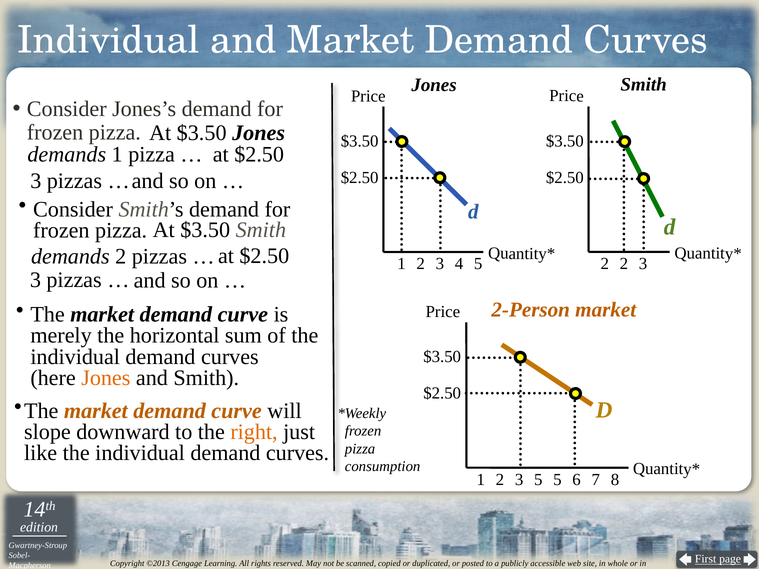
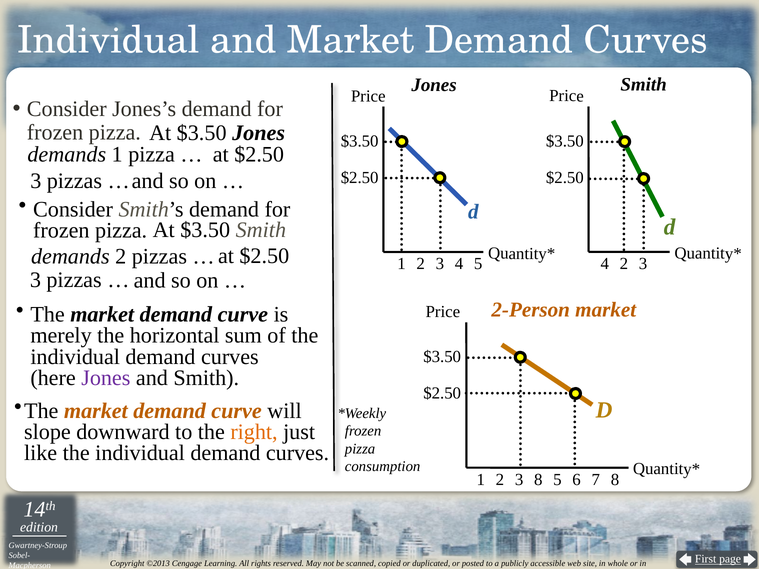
5 2: 2 -> 4 (605, 264)
Jones colour: orange -> purple (106, 378)
1 5: 5 -> 8 (538, 480)
